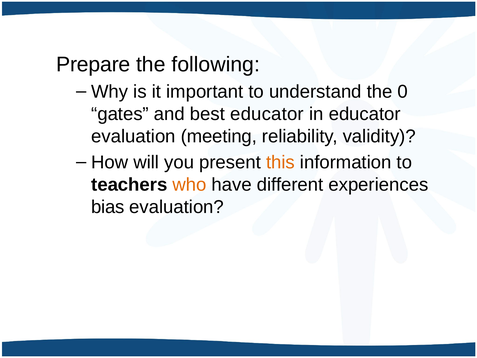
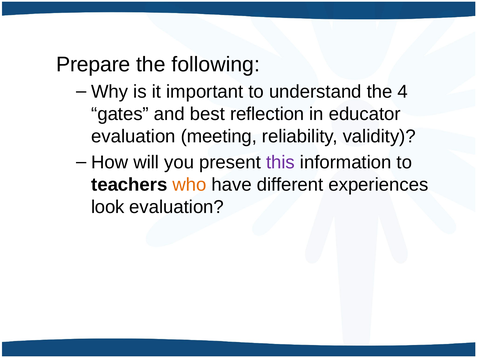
0: 0 -> 4 (403, 92)
best educator: educator -> reflection (267, 114)
this colour: orange -> purple (280, 162)
bias: bias -> look (108, 207)
